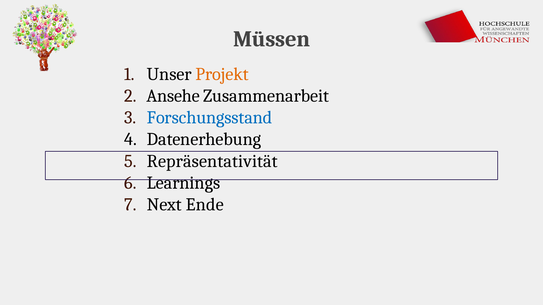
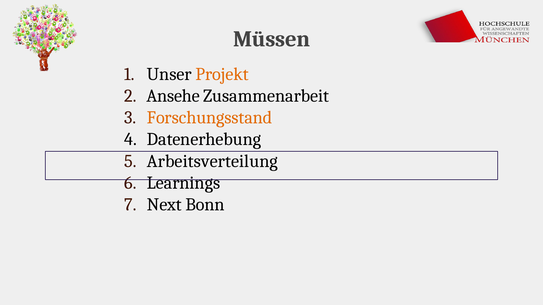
Forschungsstand colour: blue -> orange (210, 118)
Repräsentativität: Repräsentativität -> Arbeitsverteilung (212, 161)
Ende: Ende -> Bonn (205, 205)
